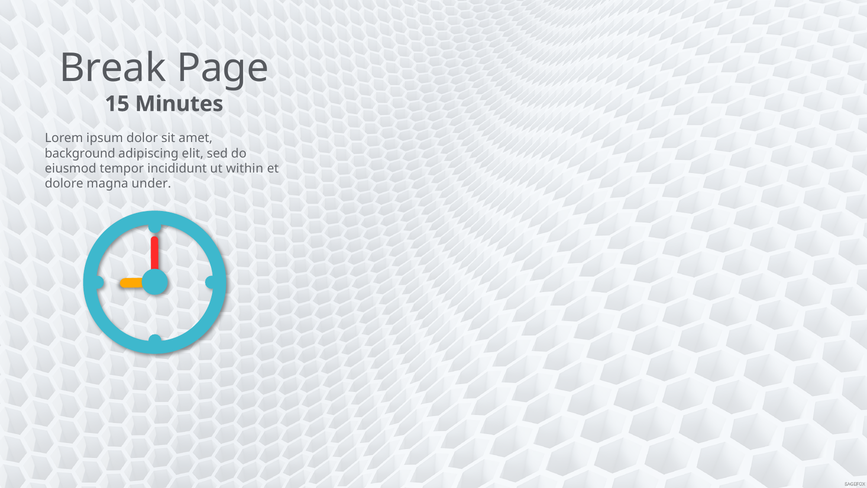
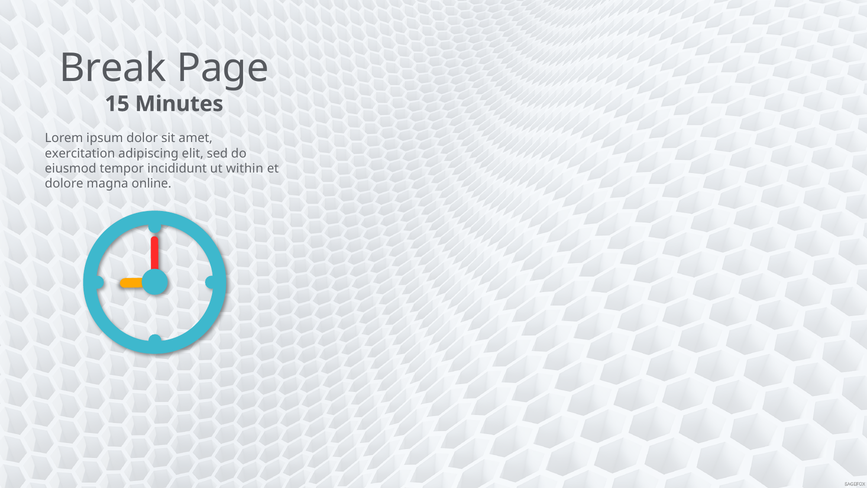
background: background -> exercitation (80, 153)
under: under -> online (152, 184)
